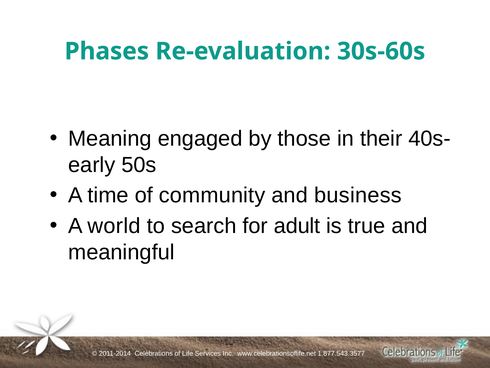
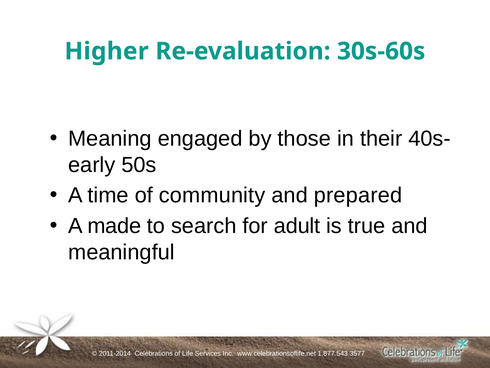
Phases: Phases -> Higher (107, 51)
business: business -> prepared (358, 195)
world: world -> made (114, 226)
